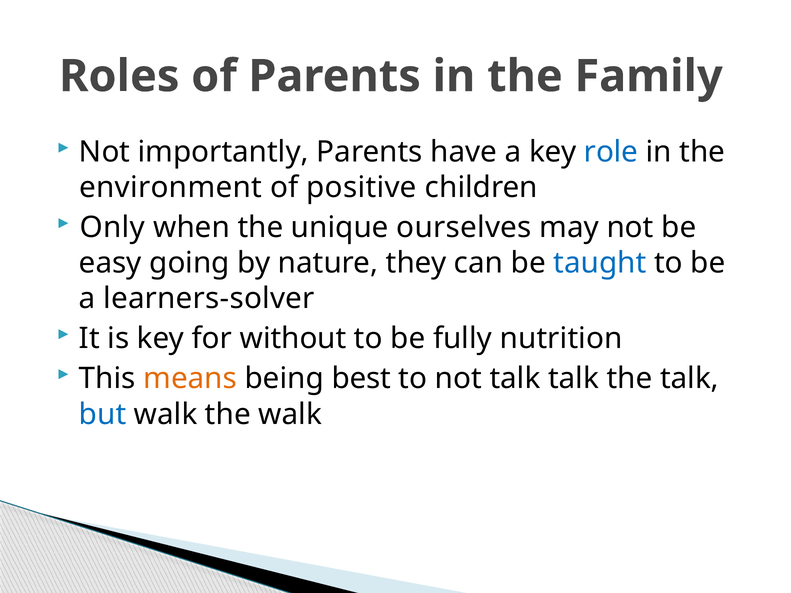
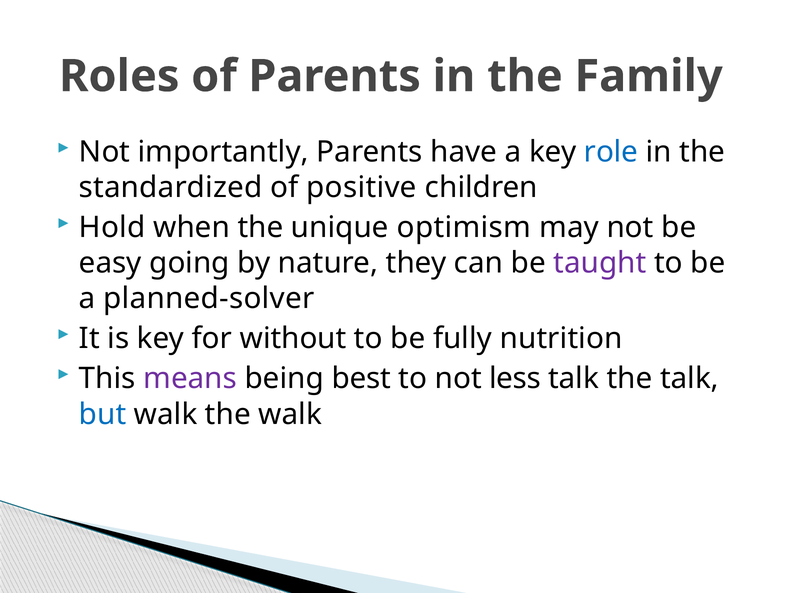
environment: environment -> standardized (171, 188)
Only: Only -> Hold (112, 228)
ourselves: ourselves -> optimism (464, 228)
taught colour: blue -> purple (600, 263)
learners-solver: learners-solver -> planned-solver (209, 299)
means colour: orange -> purple (190, 379)
not talk: talk -> less (515, 379)
